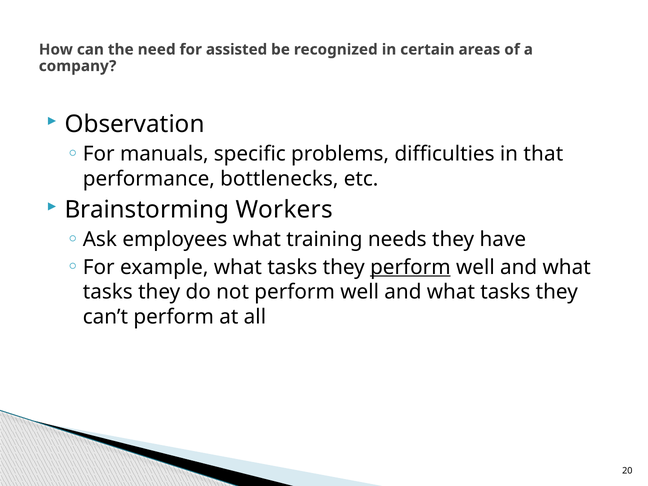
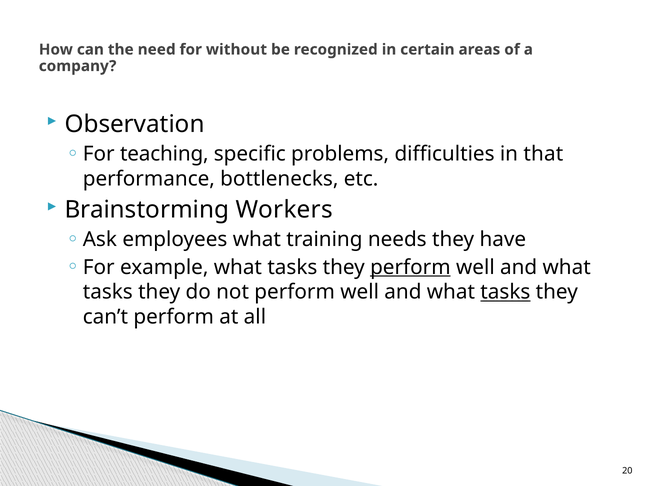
assisted: assisted -> without (236, 50)
manuals: manuals -> teaching (164, 154)
tasks underline: none -> present (505, 292)
